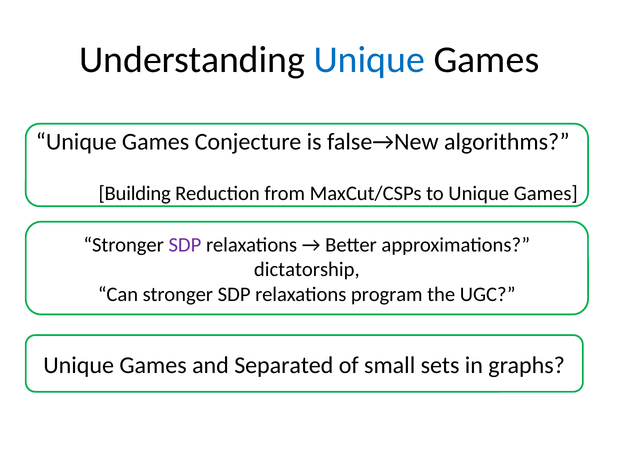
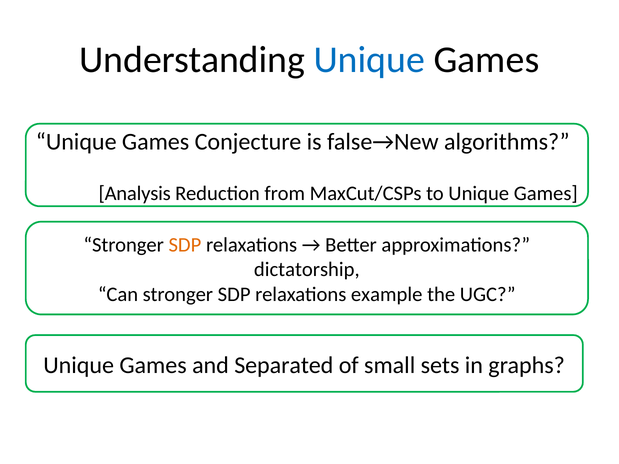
Building: Building -> Analysis (135, 193)
SDP colour: purple -> orange (185, 245)
program: program -> example (387, 294)
